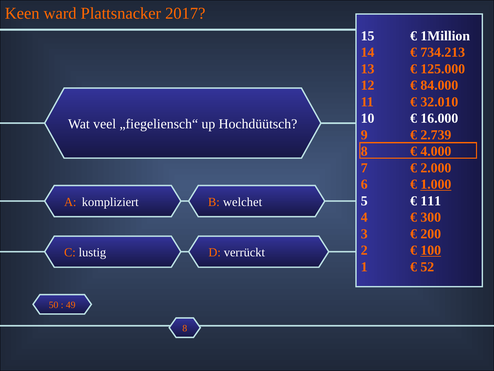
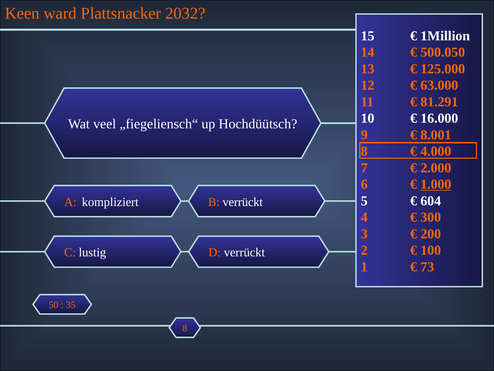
2017: 2017 -> 2032 (185, 13)
734.213: 734.213 -> 500.050 (443, 52)
84.000: 84.000 -> 63.000 (439, 85)
32.010: 32.010 -> 81.291 (439, 102)
2.739: 2.739 -> 8.001 (436, 135)
111: 111 -> 604 (431, 201)
B welchet: welchet -> verrückt (243, 202)
100 underline: present -> none (431, 250)
52: 52 -> 73 (427, 266)
49: 49 -> 35 (71, 305)
